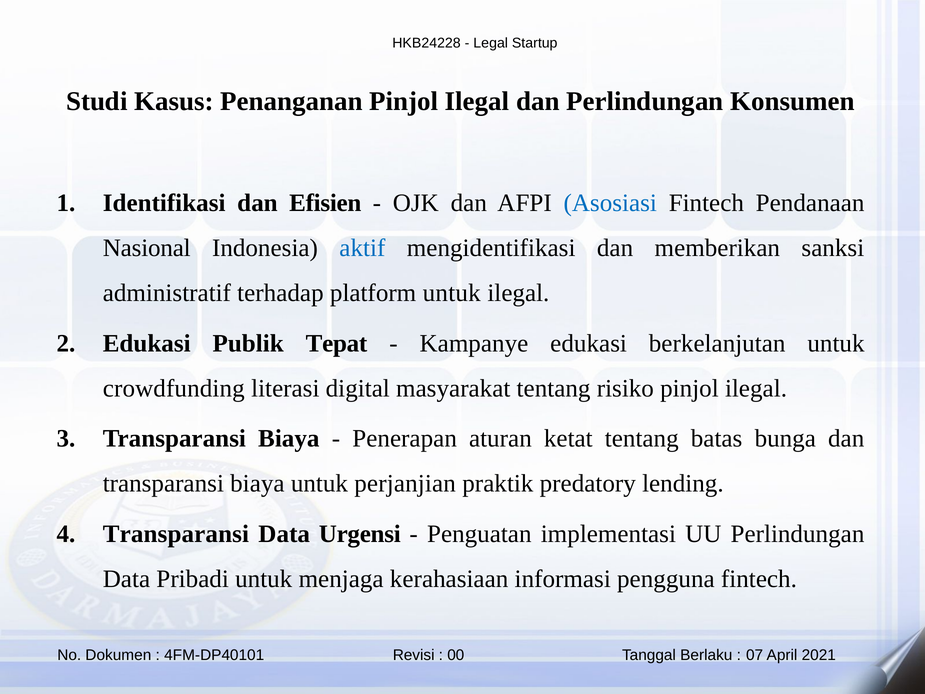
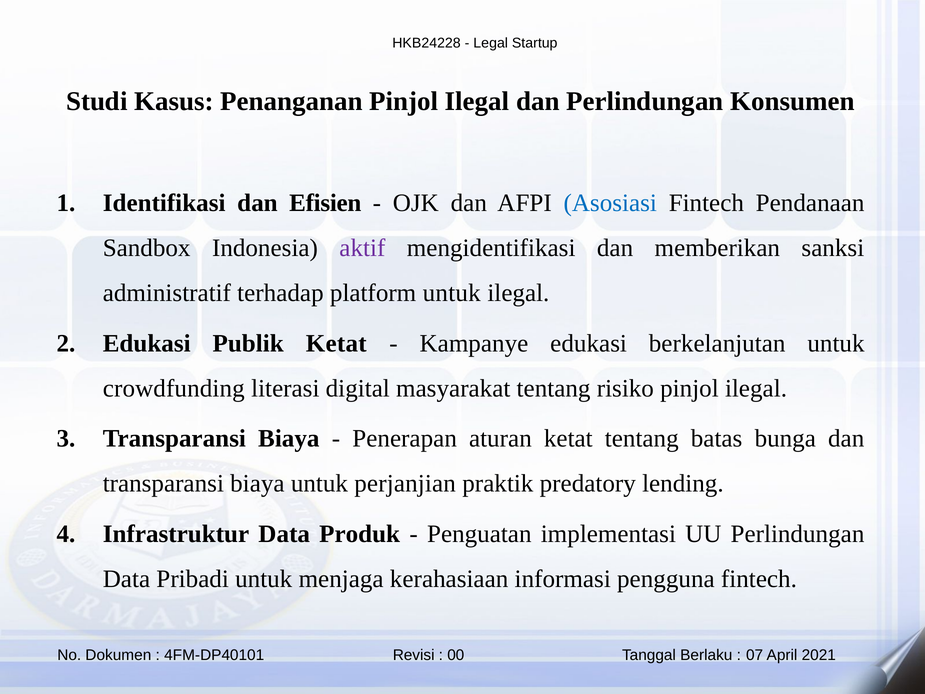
Nasional: Nasional -> Sandbox (147, 248)
aktif colour: blue -> purple (362, 248)
Publik Tepat: Tepat -> Ketat (336, 343)
Transparansi: Transparansi -> Infrastruktur (176, 534)
Urgensi: Urgensi -> Produk (360, 534)
